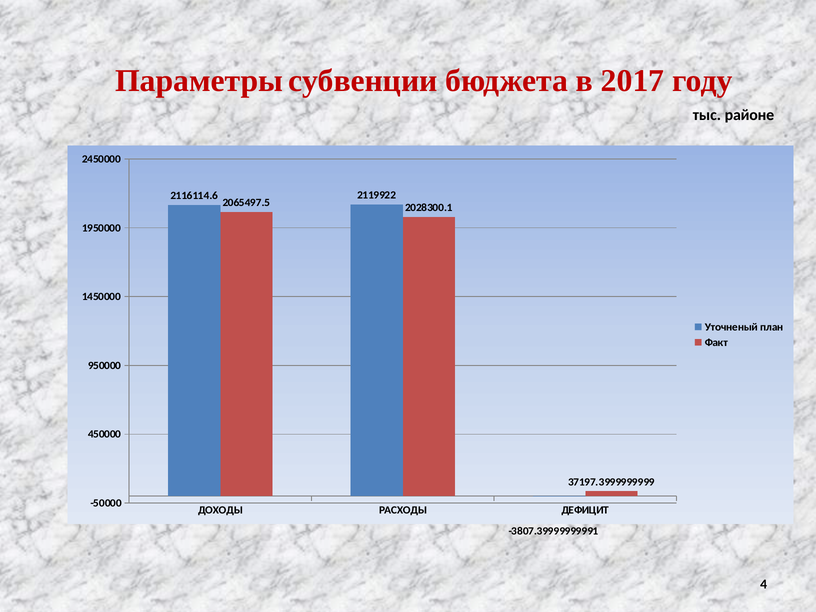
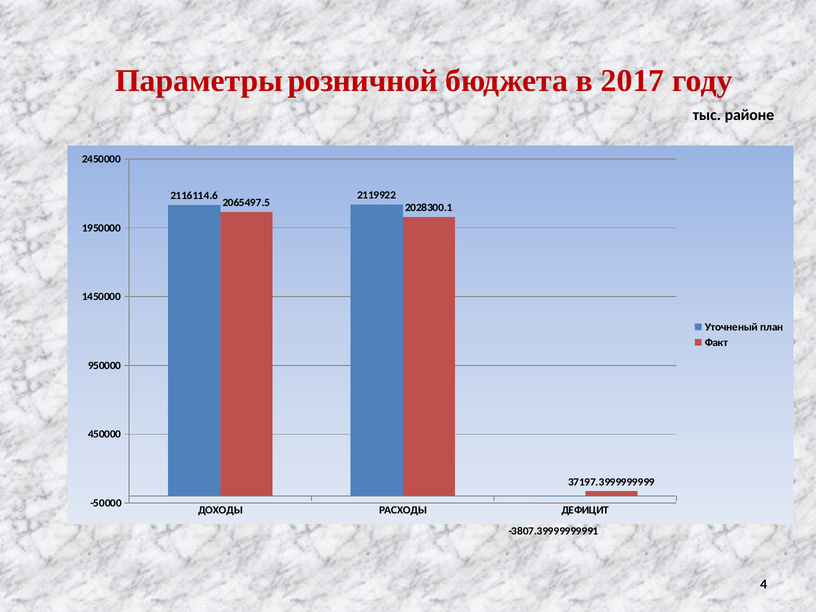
субвенции: субвенции -> розничной (363, 81)
